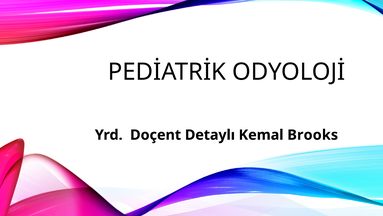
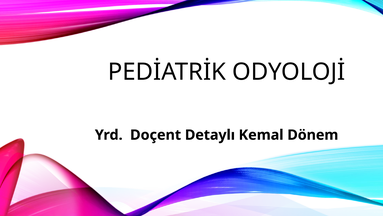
Brooks: Brooks -> Dönem (313, 135)
